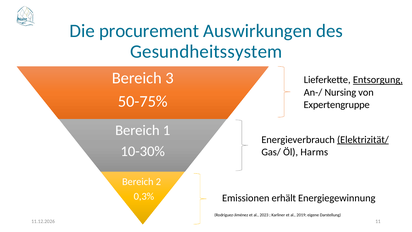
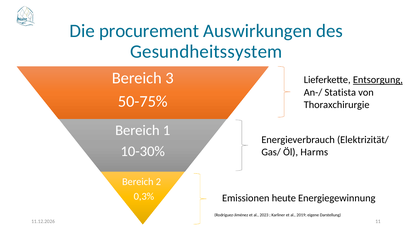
Nursing: Nursing -> Statista (340, 92)
Expertengruppe: Expertengruppe -> Thoraxchirurgie (337, 105)
Elektrizität/ underline: present -> none (363, 140)
erhält: erhält -> heute (284, 198)
